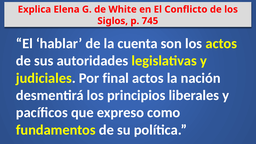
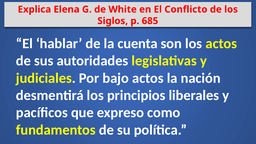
745: 745 -> 685 (150, 21)
final: final -> bajo (116, 78)
